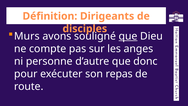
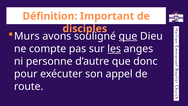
Dirigeants: Dirigeants -> Important (107, 16)
les underline: none -> present (114, 49)
repas: repas -> appel (119, 74)
